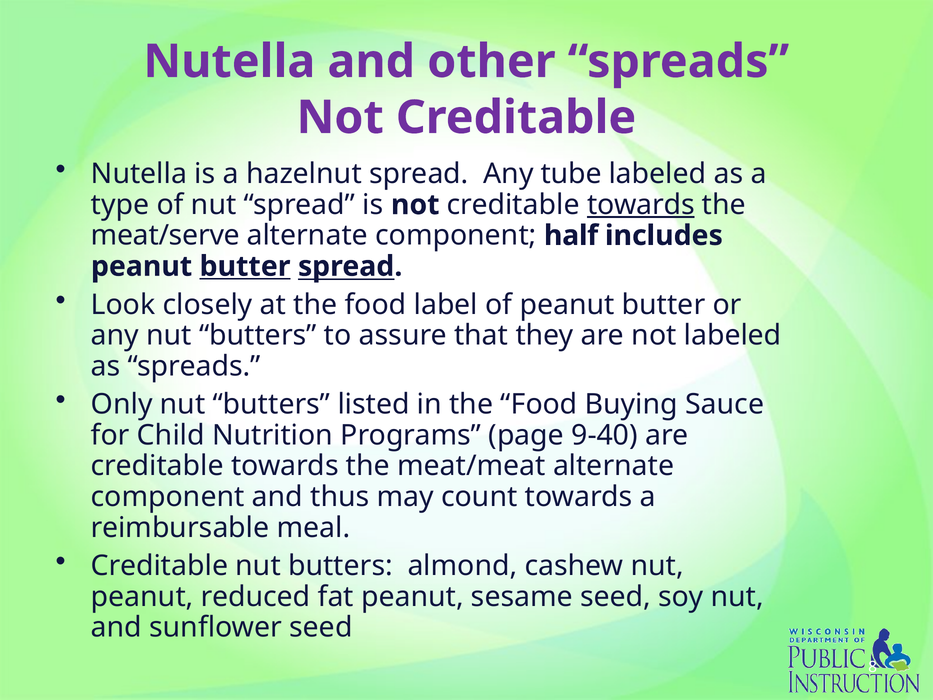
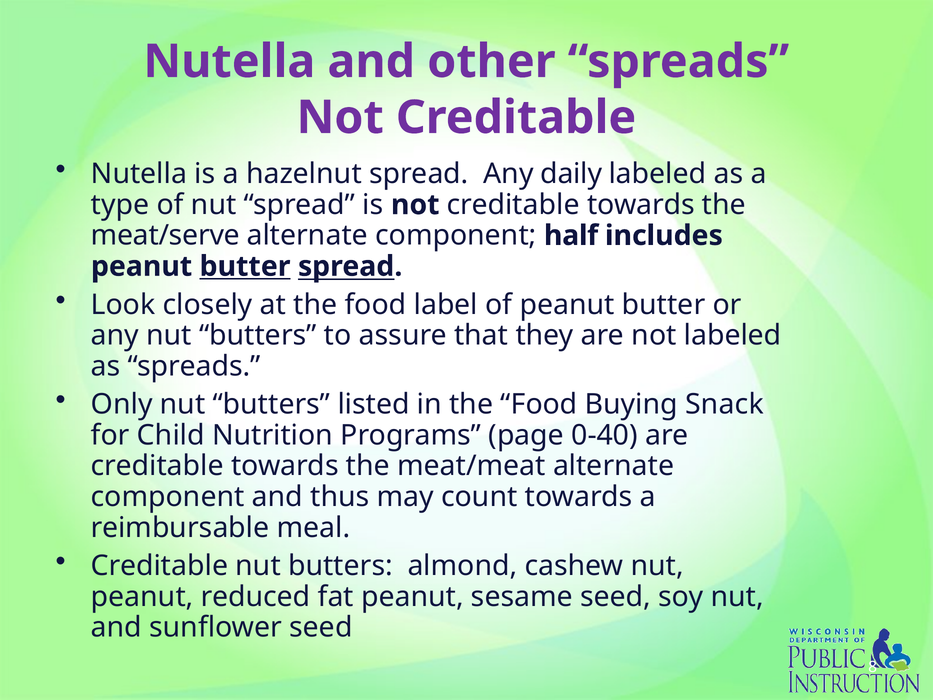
tube: tube -> daily (571, 174)
towards underline: present -> none (641, 205)
Sauce: Sauce -> Snack (725, 404)
9-40: 9-40 -> 0-40 (605, 435)
